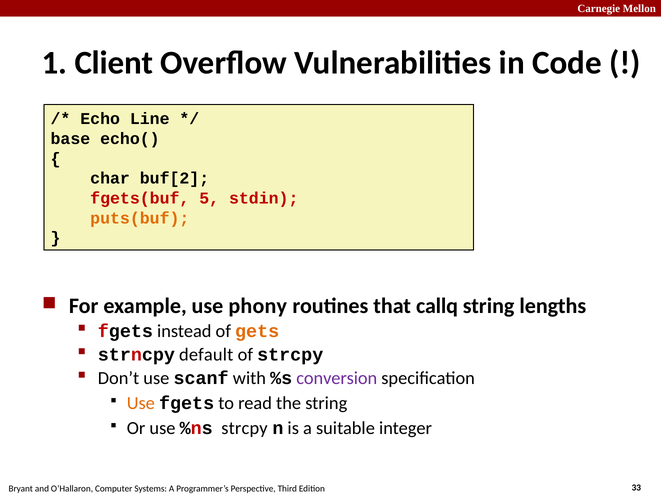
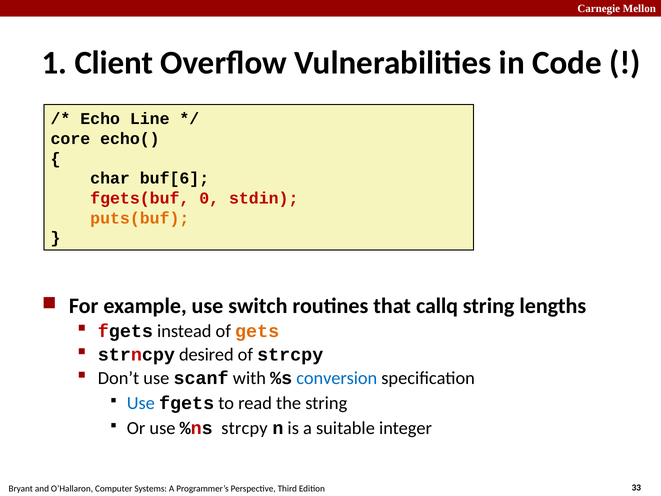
base: base -> core (70, 139)
buf[2: buf[2 -> buf[6 (175, 178)
5: 5 -> 0 (209, 198)
phony: phony -> switch (258, 306)
default: default -> desired (206, 355)
conversion colour: purple -> blue (337, 378)
Use colour: orange -> blue (141, 403)
